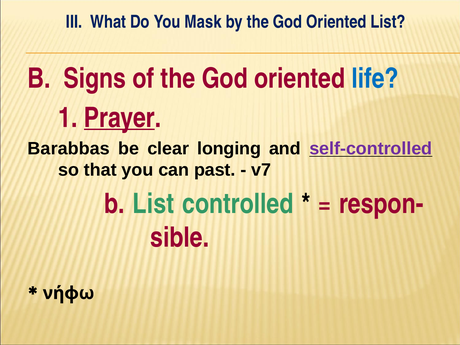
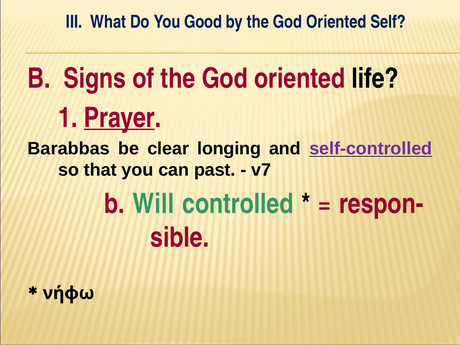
Mask: Mask -> Good (203, 22)
Oriented List: List -> Self (388, 22)
life colour: blue -> black (375, 79)
b List: List -> Will (153, 204)
